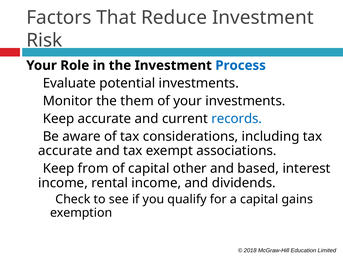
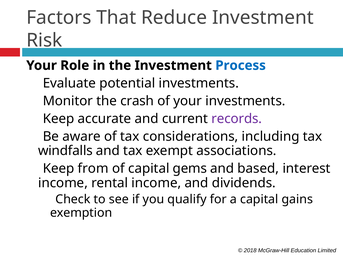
them: them -> crash (137, 101)
records colour: blue -> purple (237, 119)
accurate: accurate -> windfalls (65, 151)
other: other -> gems (190, 169)
